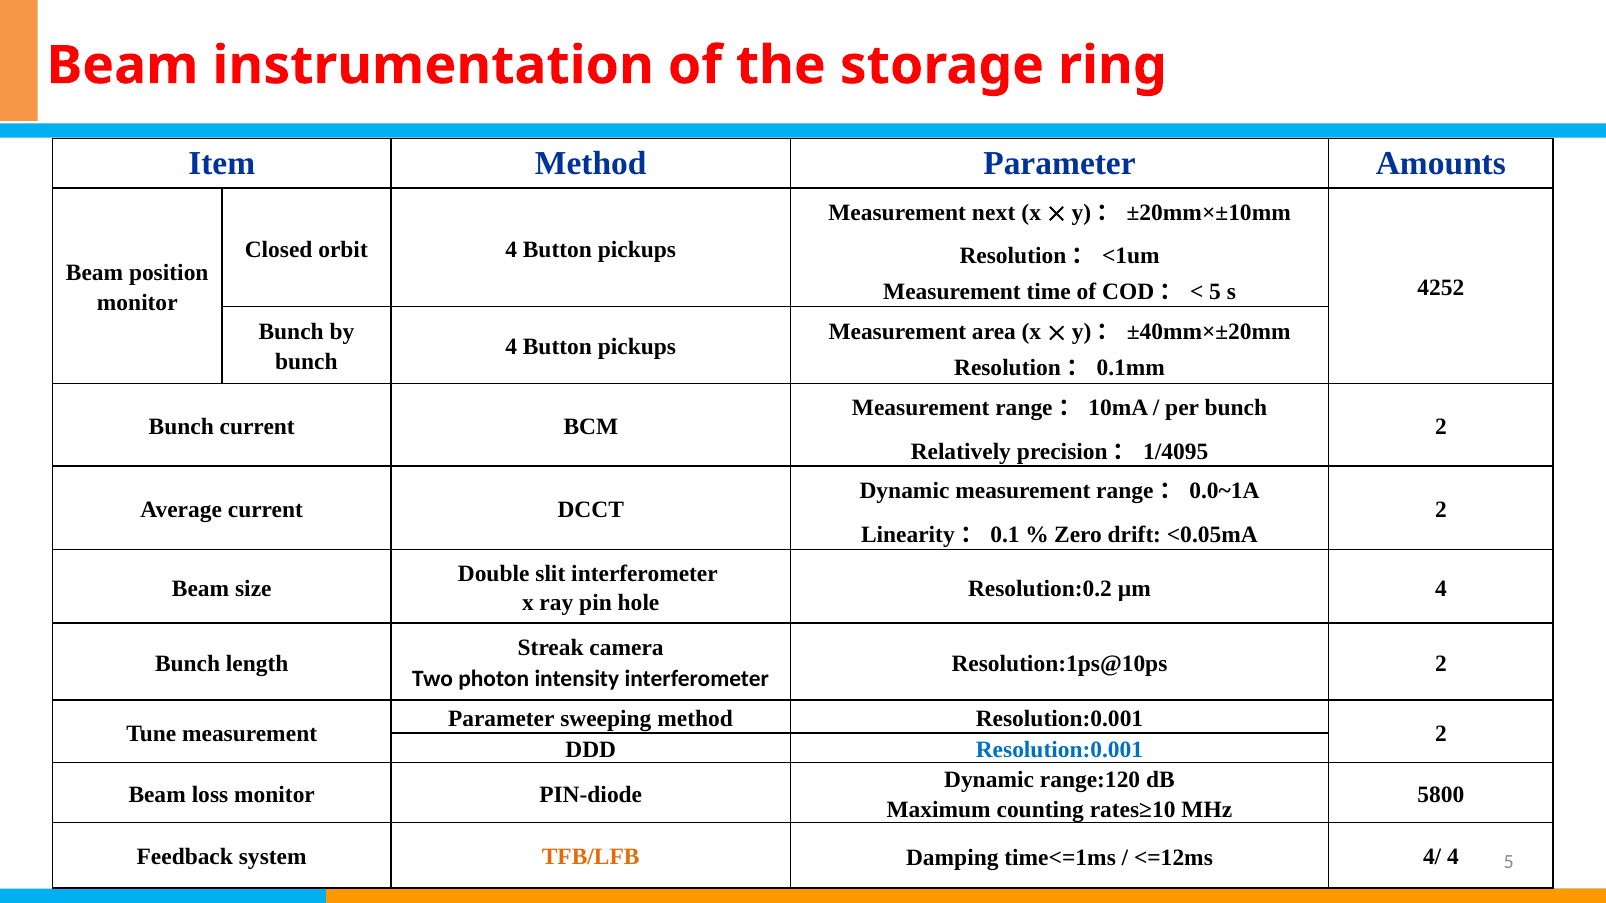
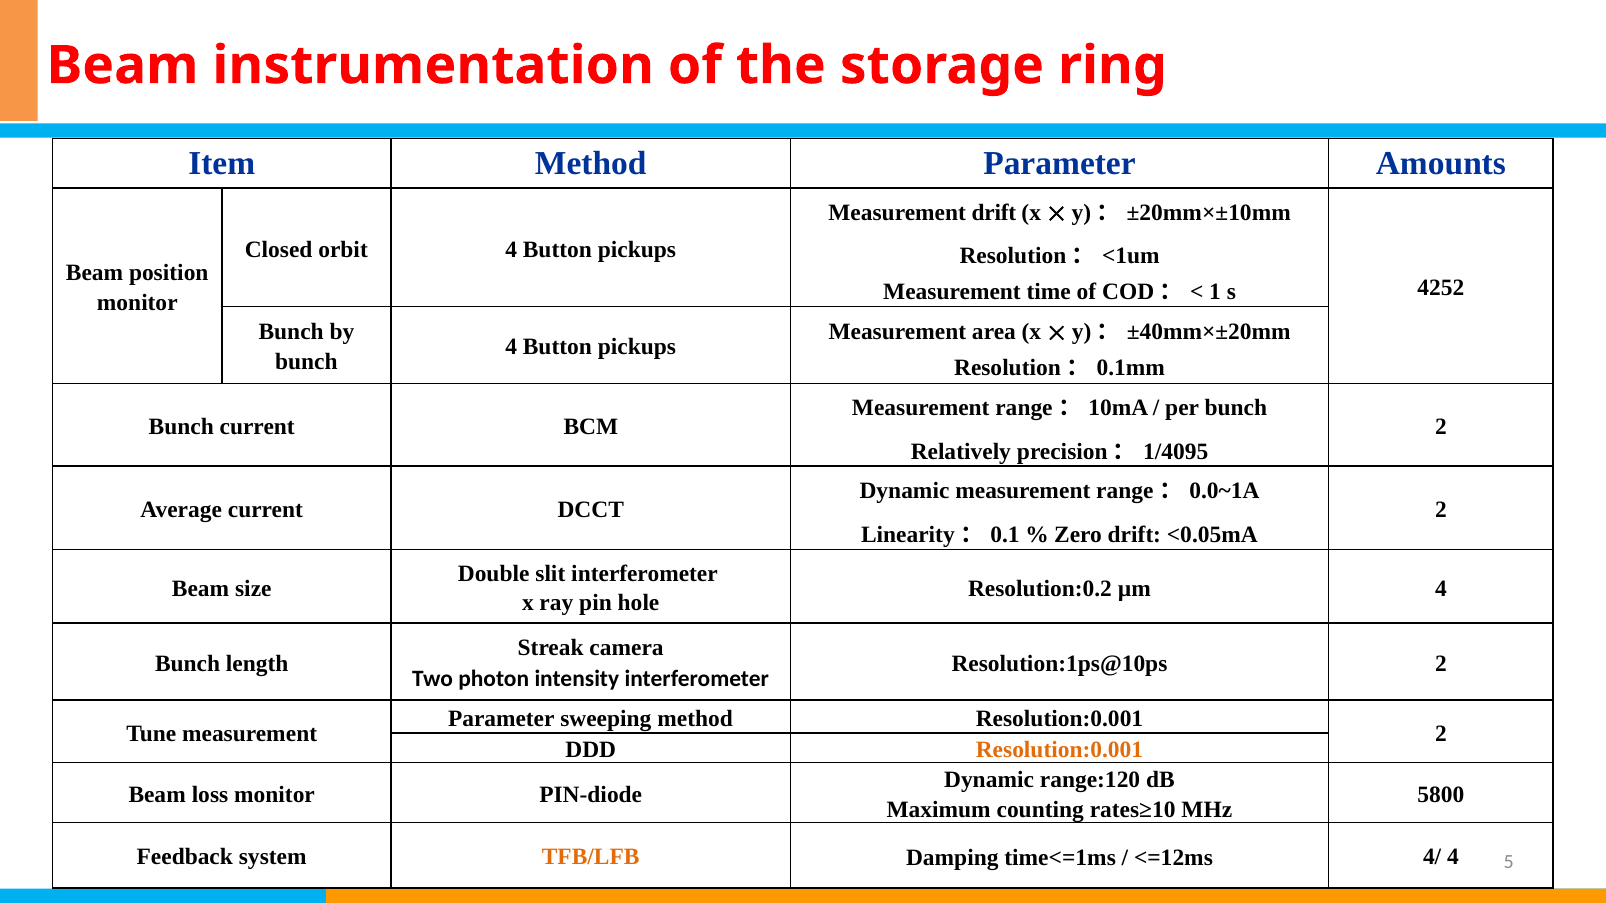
Measurement next: next -> drift (994, 213)
5: 5 -> 1 (1215, 292)
Resolution:0.001 colour: blue -> orange (1059, 750)
